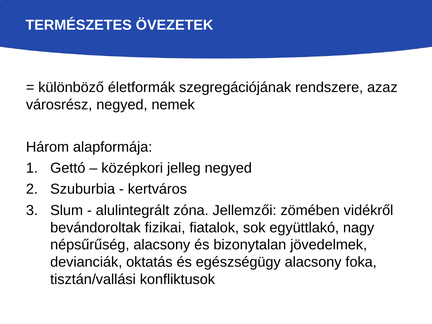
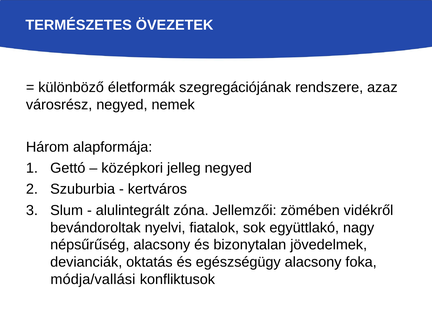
fizikai: fizikai -> nyelvi (165, 228)
tisztán/vallási: tisztán/vallási -> módja/vallási (93, 279)
